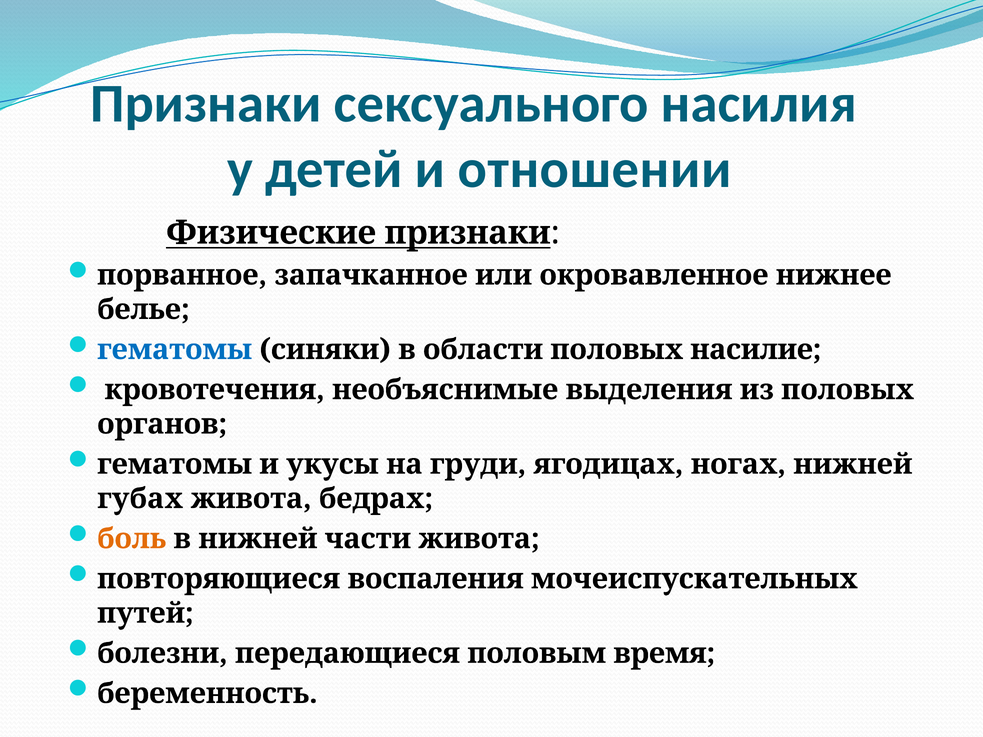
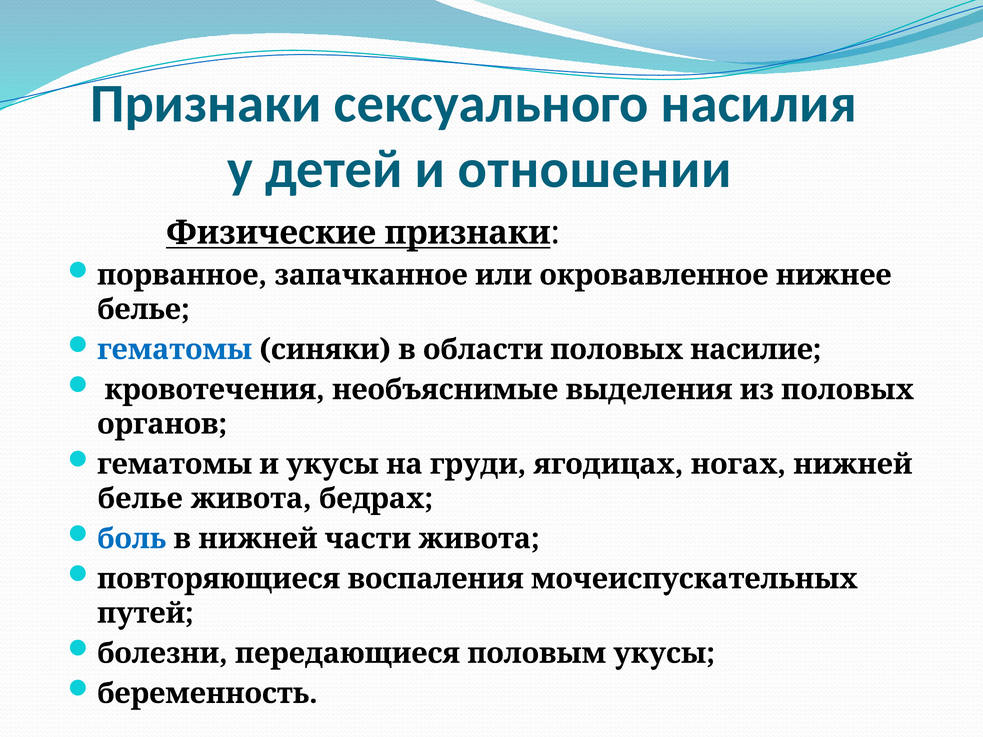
губах: губах -> белье (140, 499)
боль colour: orange -> blue (132, 539)
половым время: время -> укусы (664, 654)
